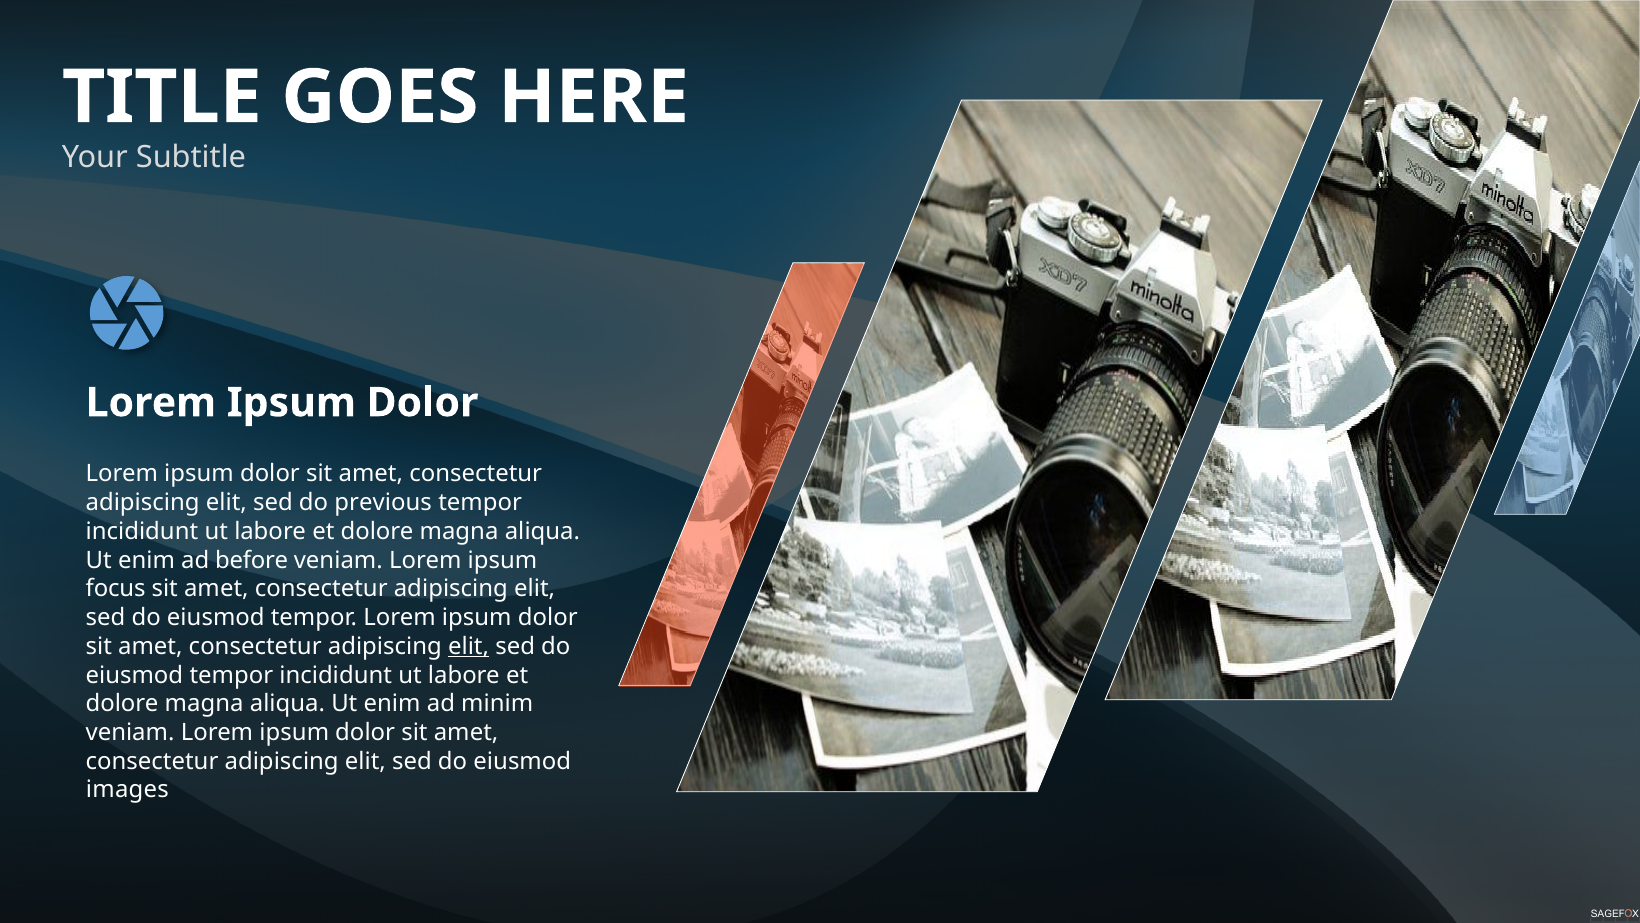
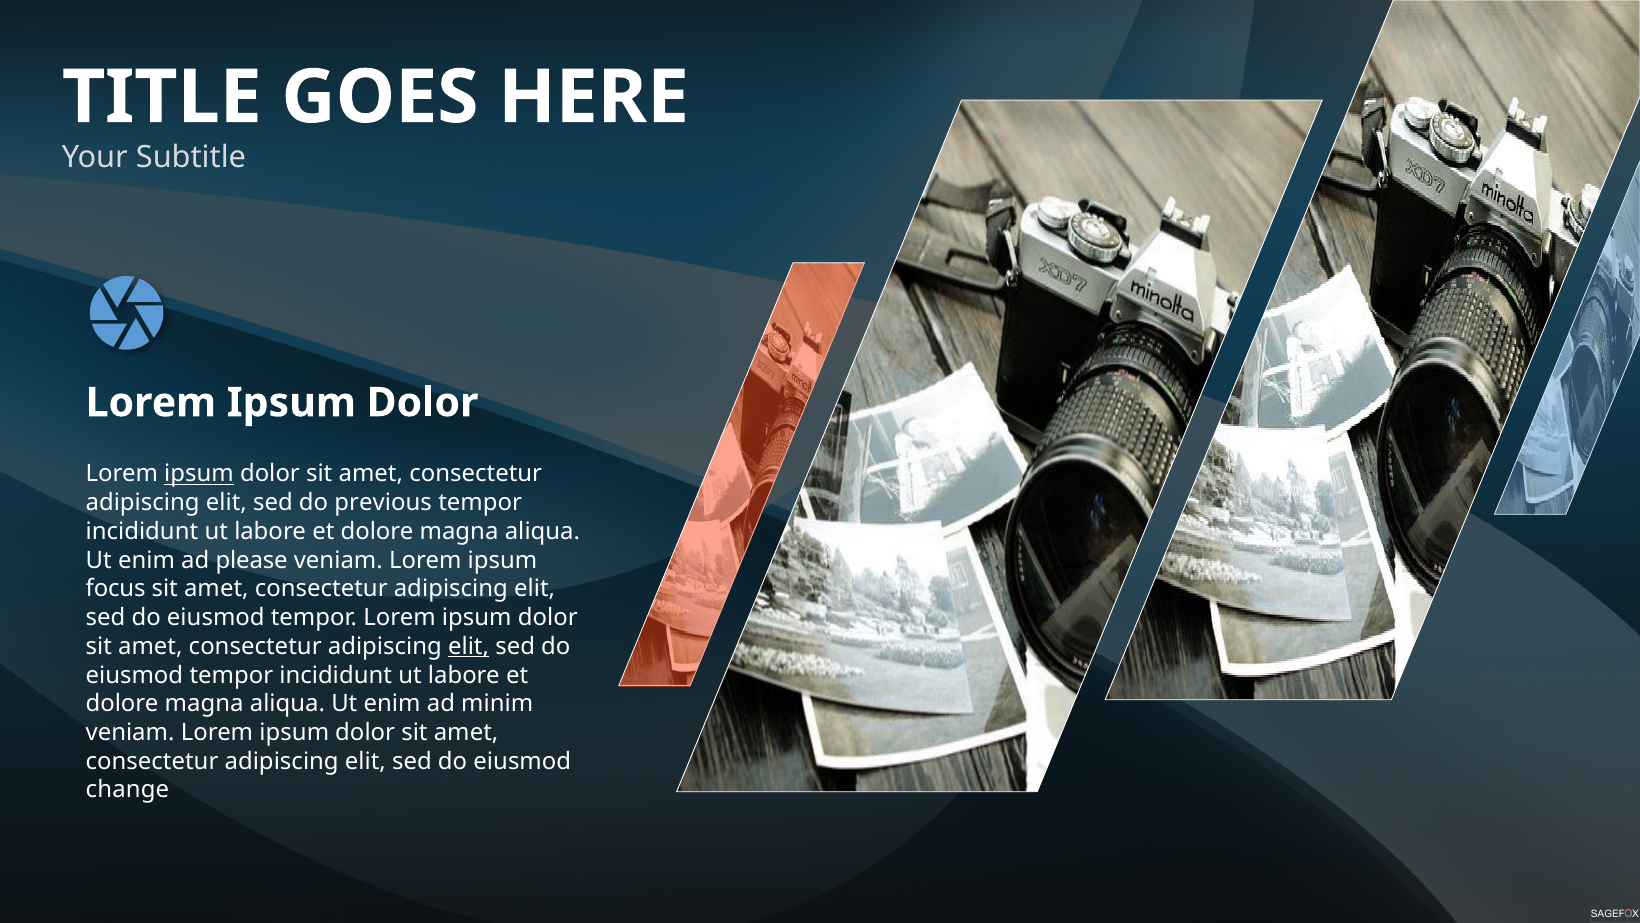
ipsum underline: none -> present (199, 474)
before: before -> please (252, 560)
images: images -> change (127, 790)
